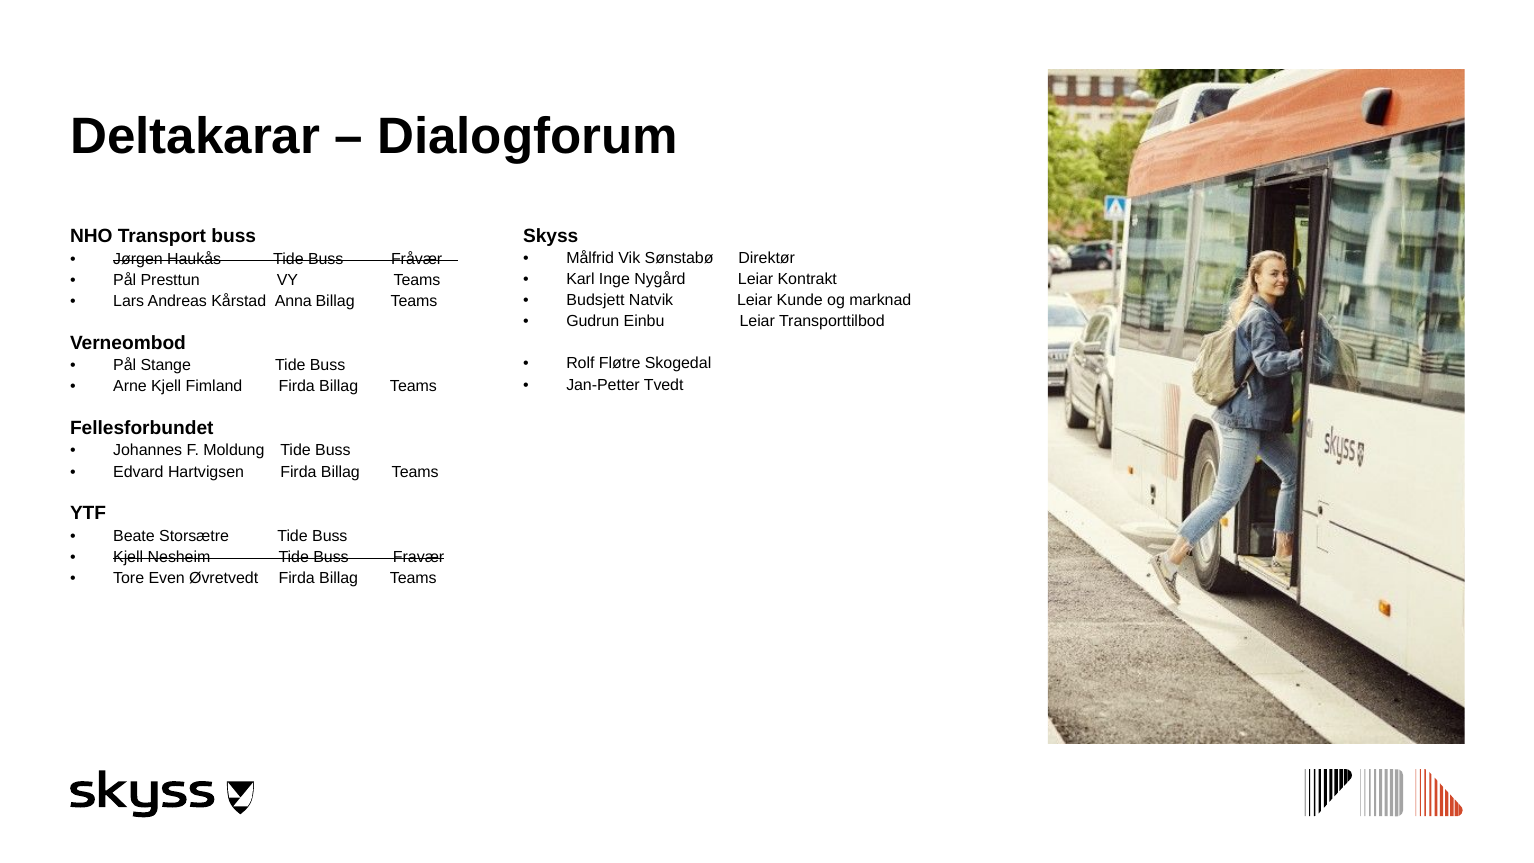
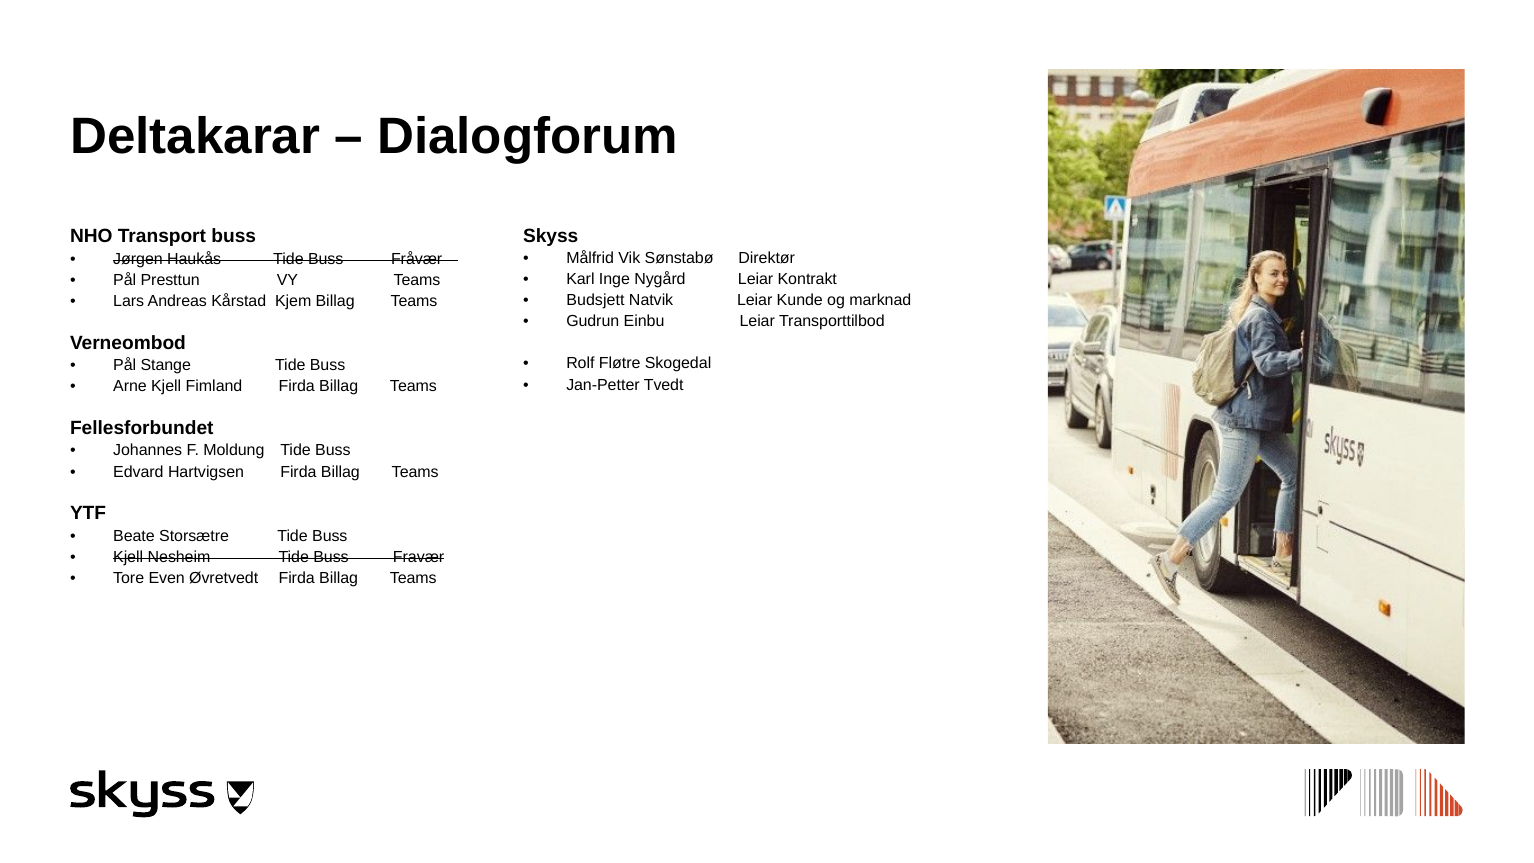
Anna: Anna -> Kjem (293, 301)
